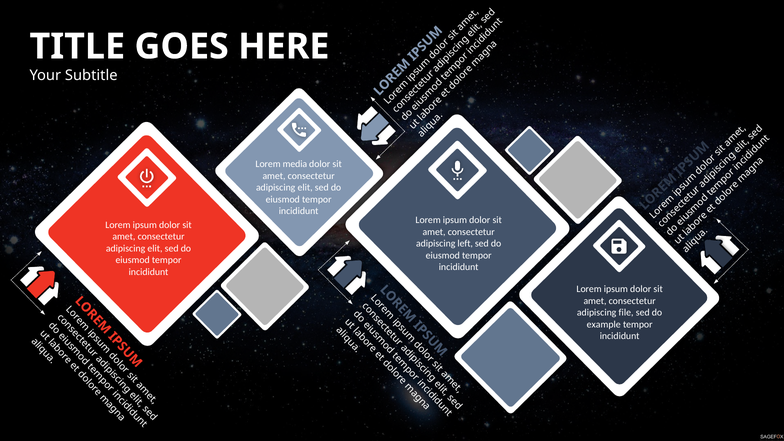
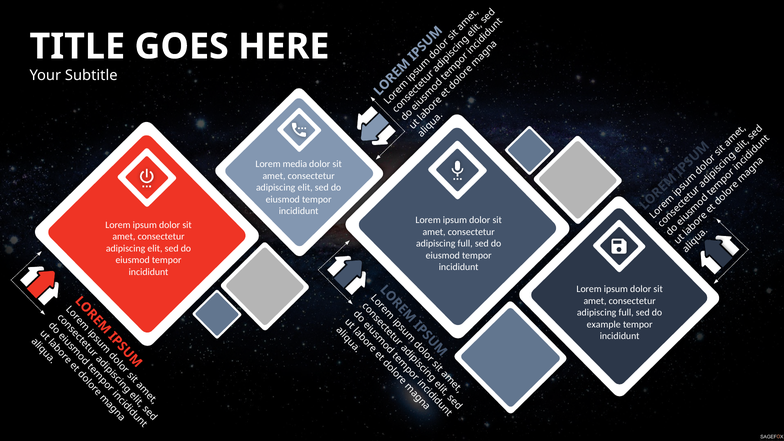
left: left -> full (465, 244)
file: file -> full (626, 313)
